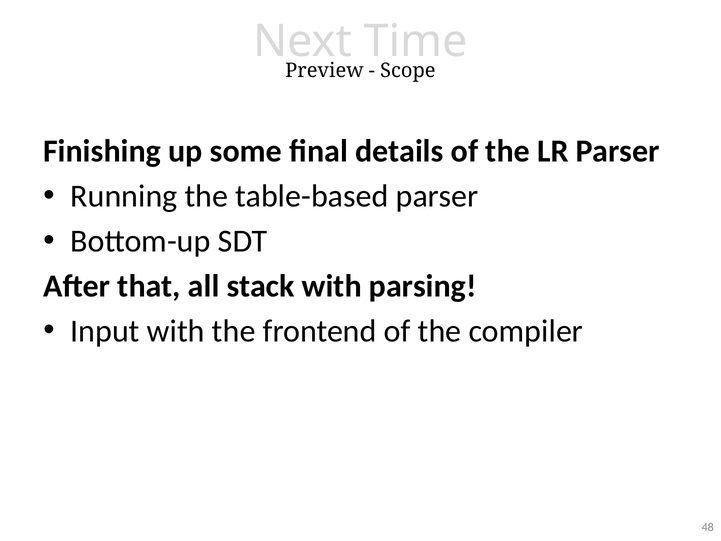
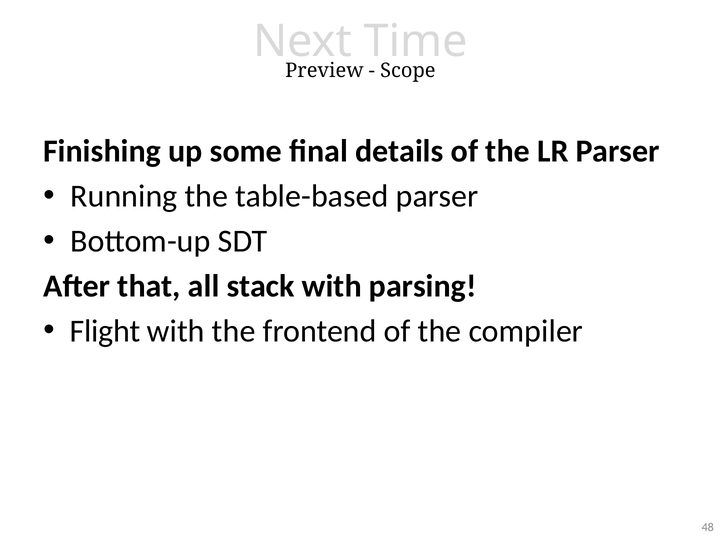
Input: Input -> Flight (105, 331)
